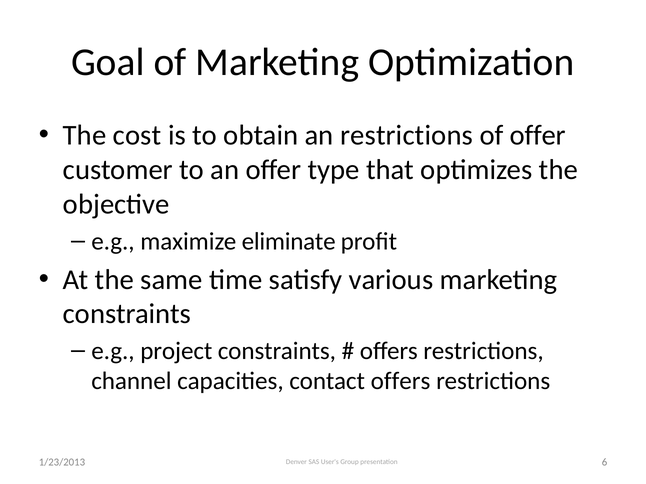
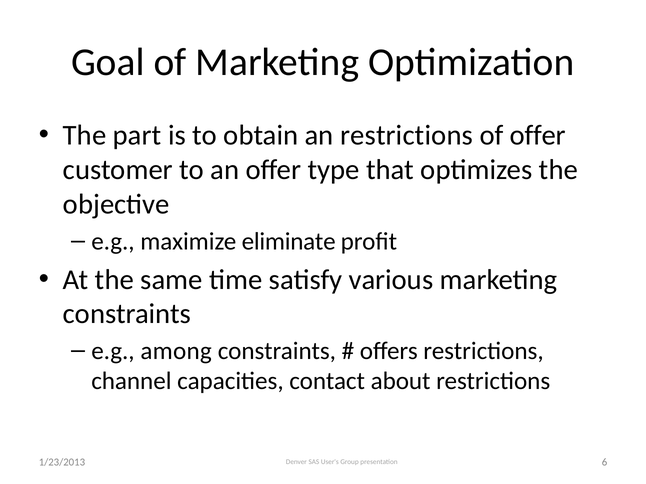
cost: cost -> part (137, 136)
project: project -> among (176, 351)
contact offers: offers -> about (401, 382)
